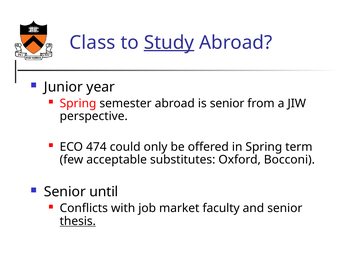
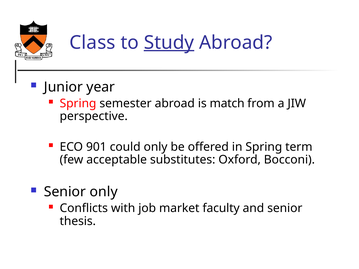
is senior: senior -> match (227, 103)
474: 474 -> 901 (96, 147)
Senior until: until -> only (104, 192)
thesis underline: present -> none (78, 221)
